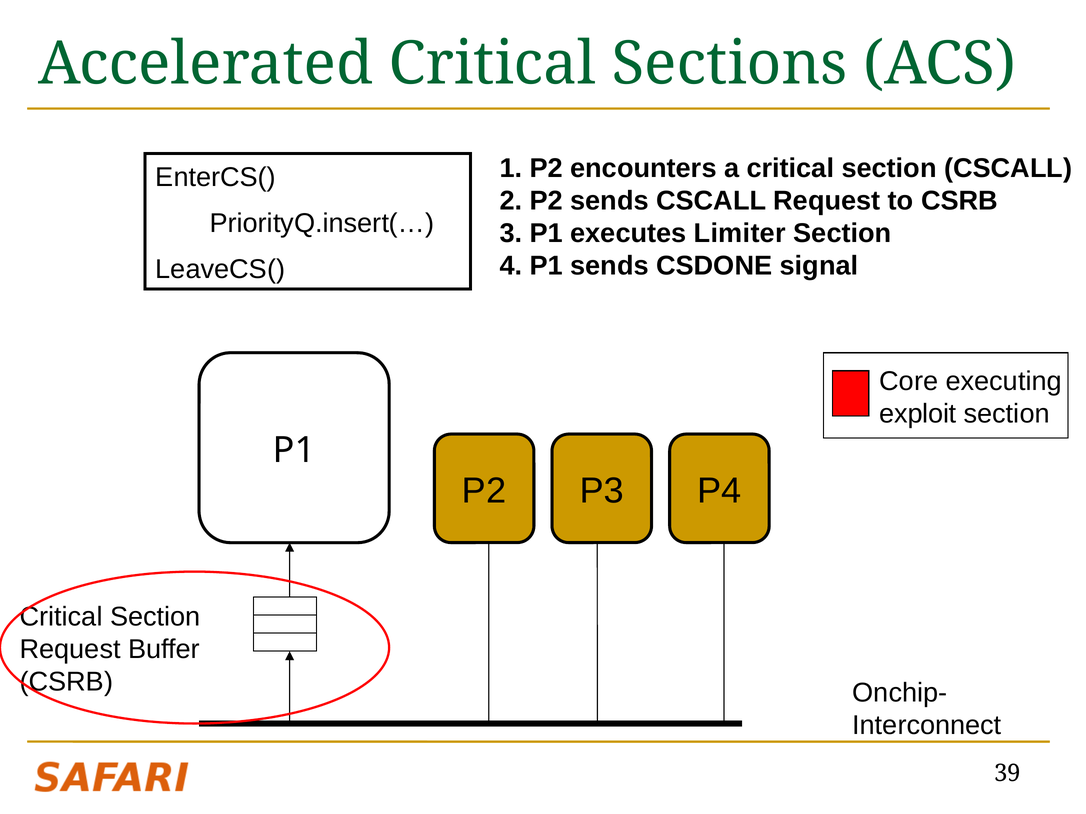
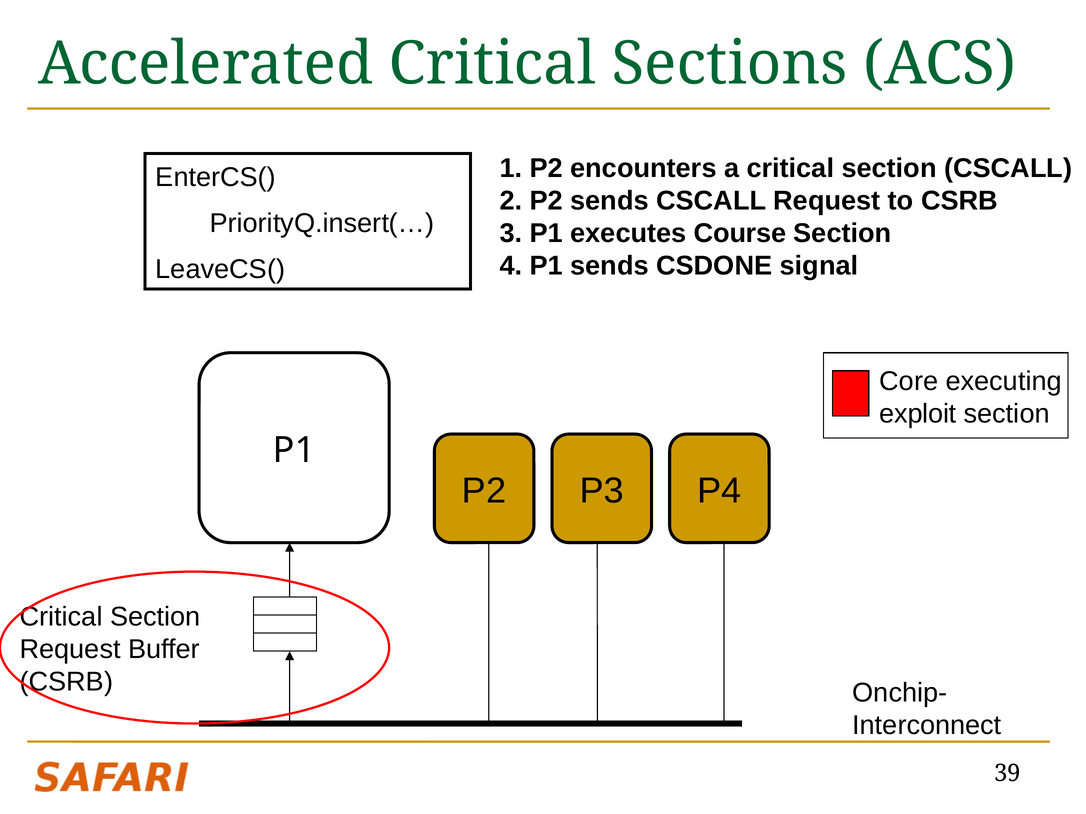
Limiter: Limiter -> Course (740, 233)
